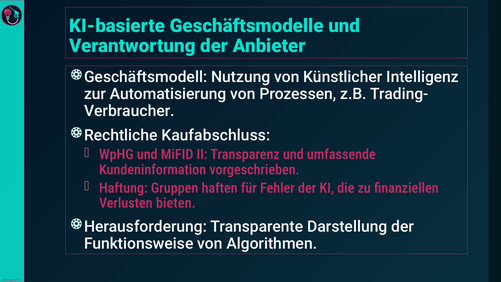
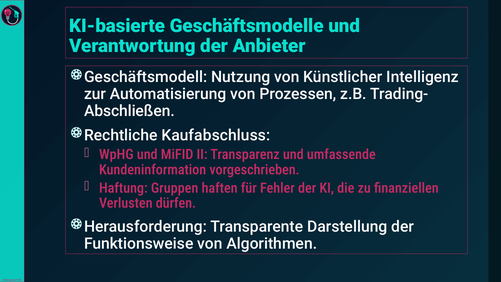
Verbraucher: Verbraucher -> Abschließen (129, 111)
bieten: bieten -> dürfen (176, 203)
